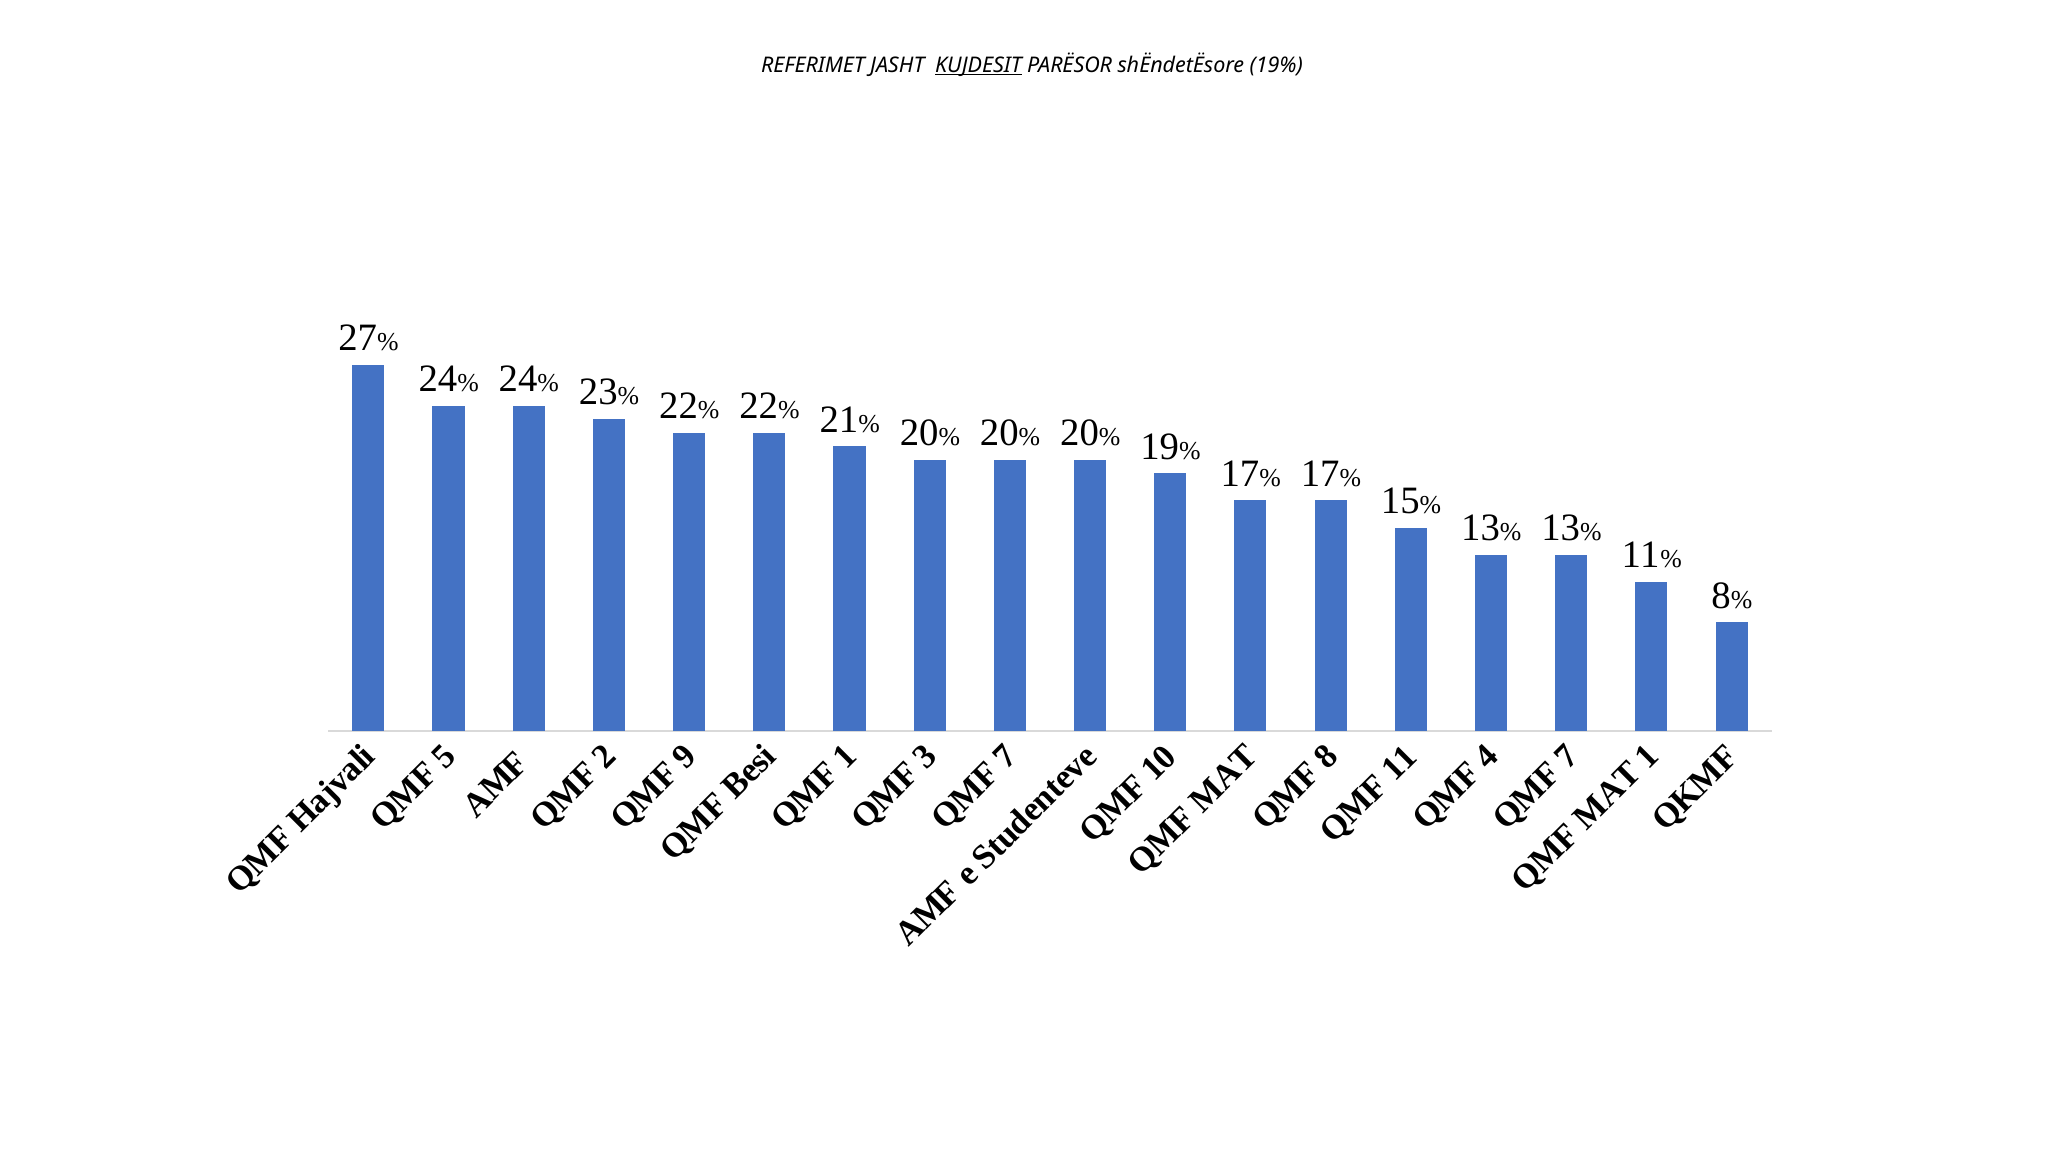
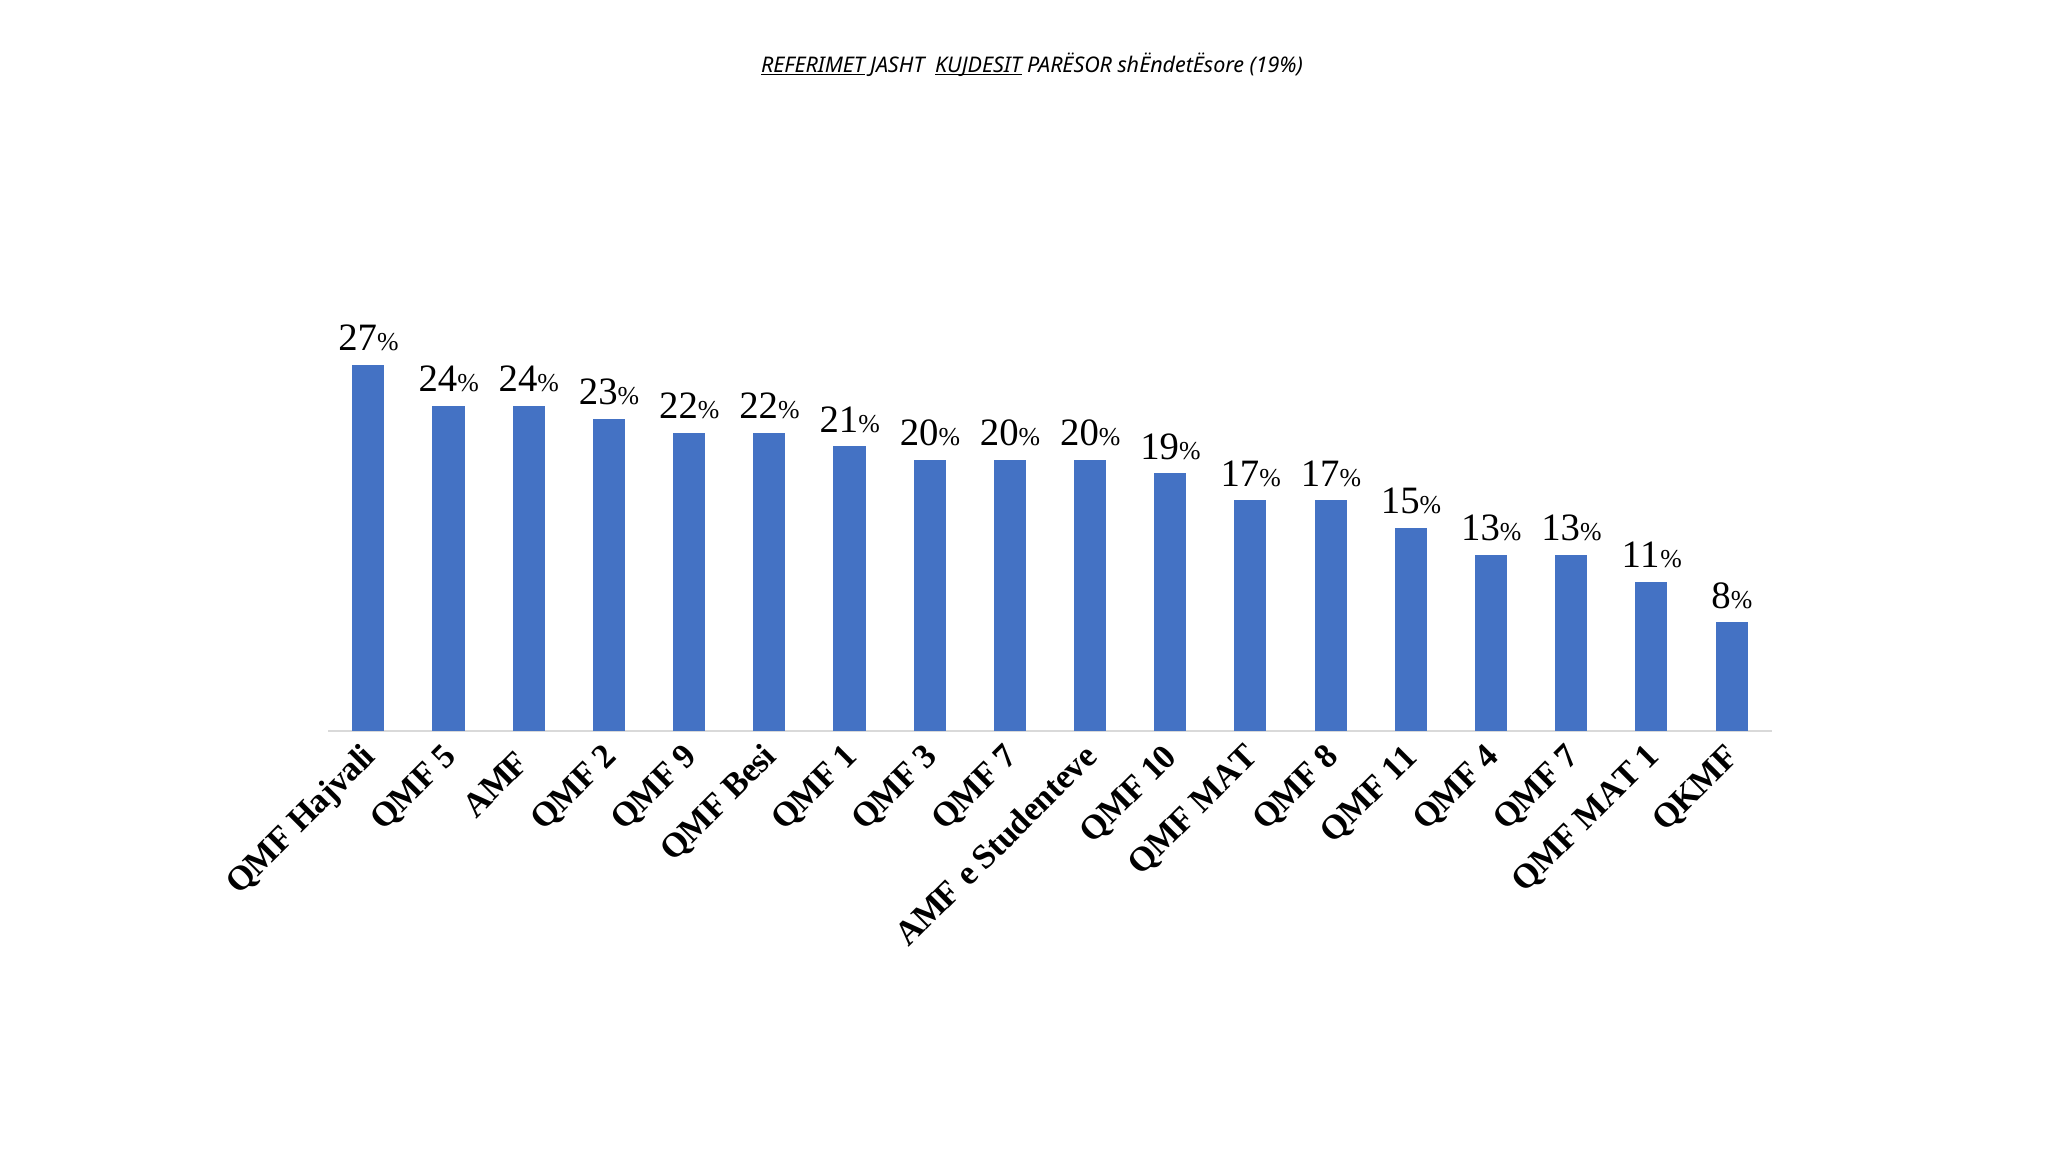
REFERIMET underline: none -> present (813, 65)
